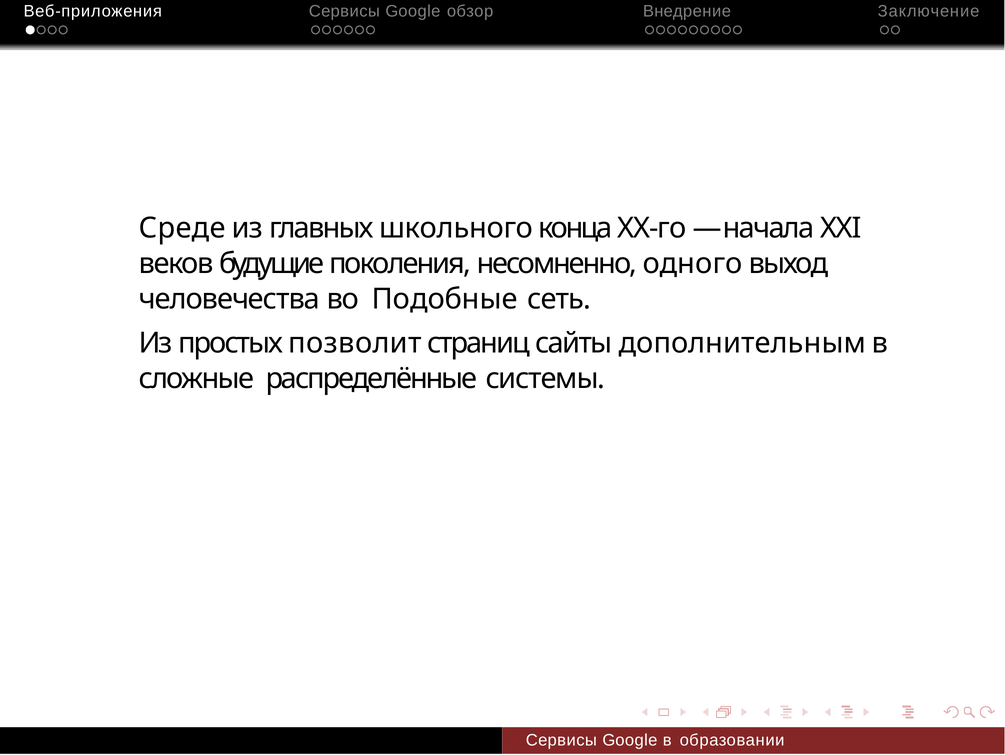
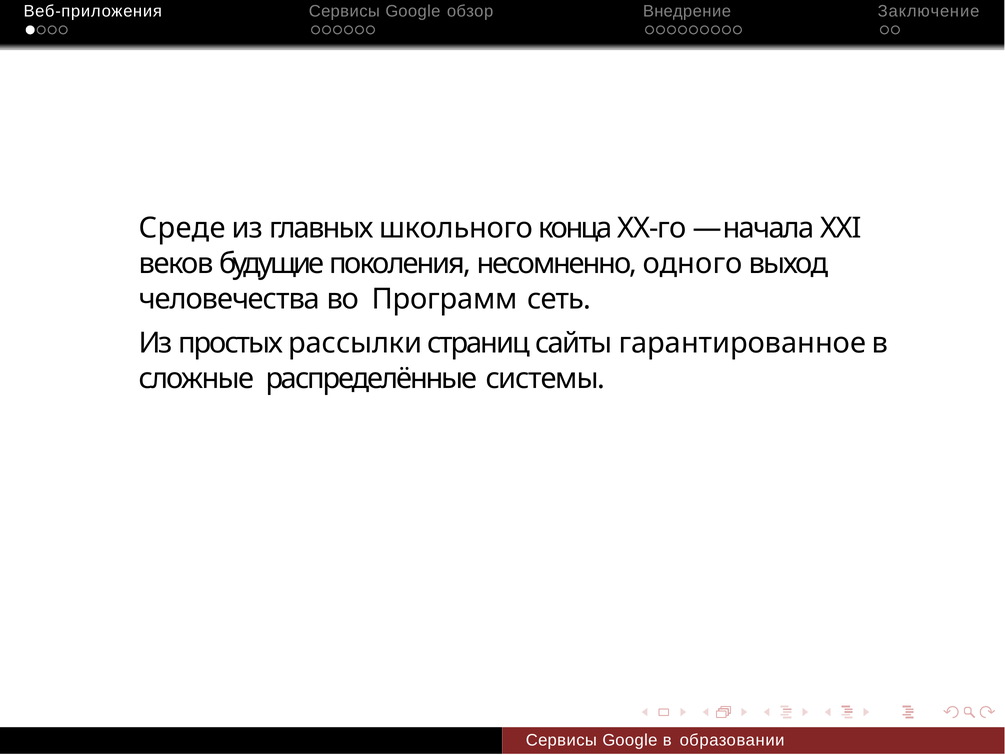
Подобные: Подобные -> Программ (445, 299)
позволит: позволит -> рассылки (355, 343)
дополнительным: дополнительным -> гарантированное (742, 343)
